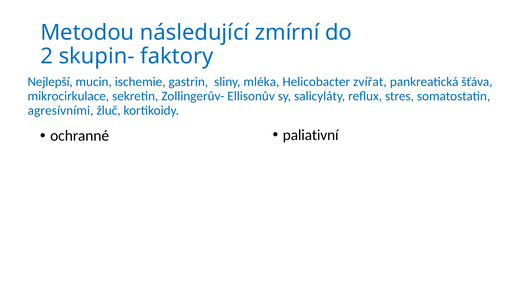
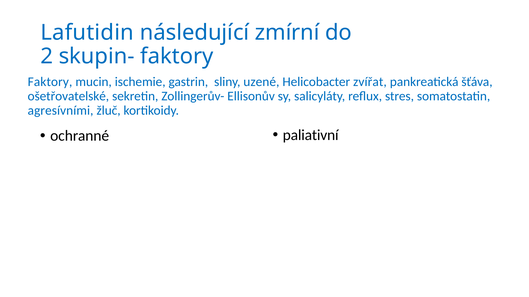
Metodou: Metodou -> Lafutidin (87, 33)
Nejlepší: Nejlepší -> Faktory (50, 82)
mléka: mléka -> uzené (261, 82)
mikrocirkulace: mikrocirkulace -> ošetřovatelské (68, 96)
